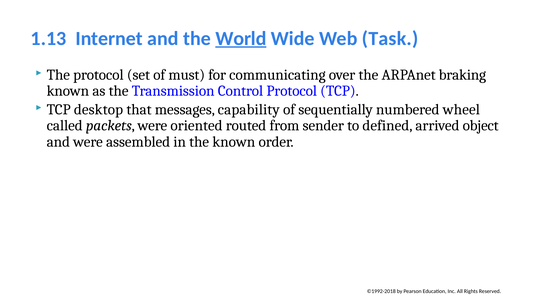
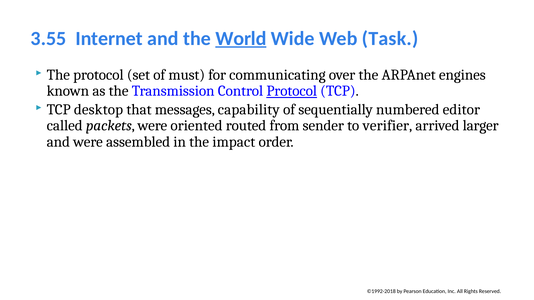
1.13: 1.13 -> 3.55 (49, 38)
braking: braking -> engines (462, 75)
Protocol underline: none -> present (292, 91)
wheel: wheel -> editor (461, 110)
defined: defined -> verifier (387, 126)
object: object -> larger (481, 126)
the known: known -> impact (234, 142)
